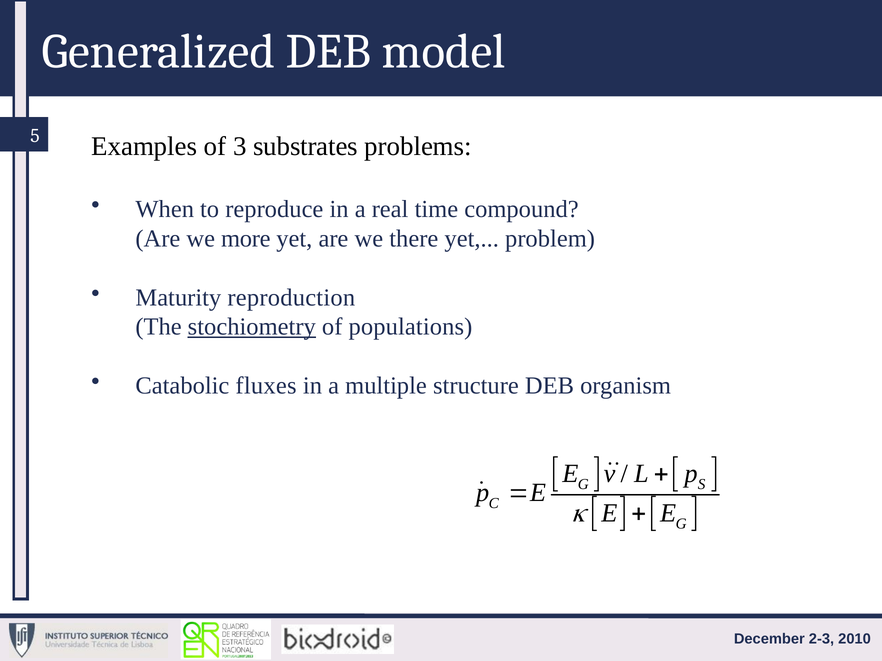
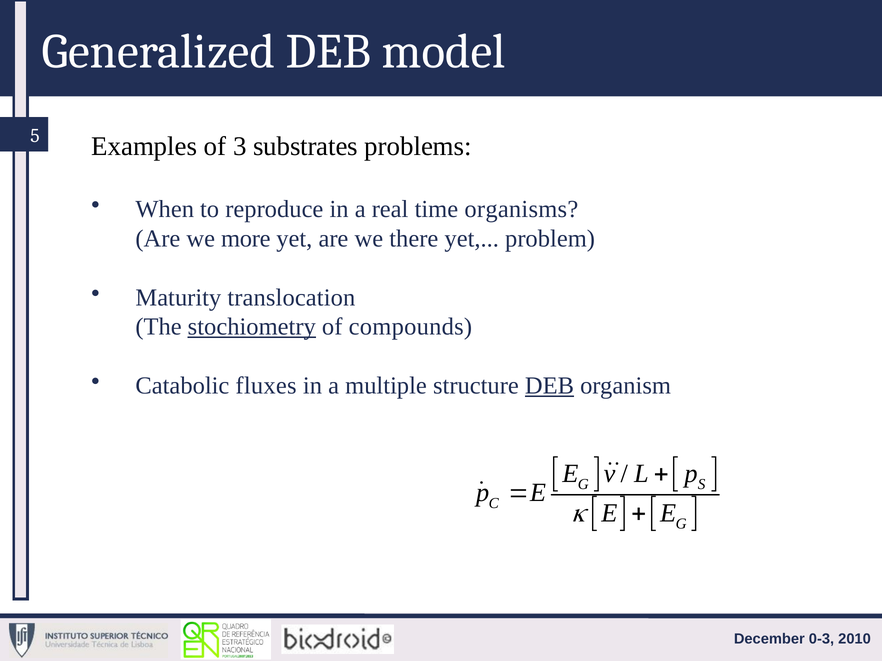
compound: compound -> organisms (521, 209)
reproduction: reproduction -> translocation (291, 298)
populations: populations -> compounds (410, 327)
DEB underline: none -> present (549, 386)
2-3: 2-3 -> 0-3 (821, 639)
